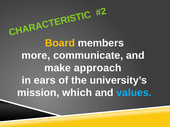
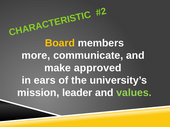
approach: approach -> approved (98, 68)
which: which -> leader (77, 93)
values colour: light blue -> light green (134, 93)
